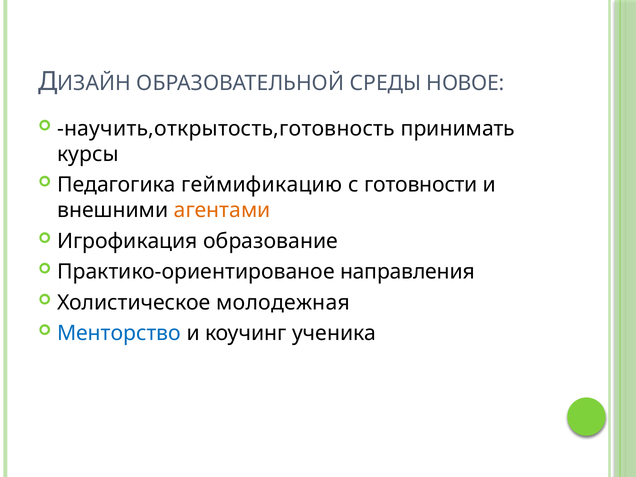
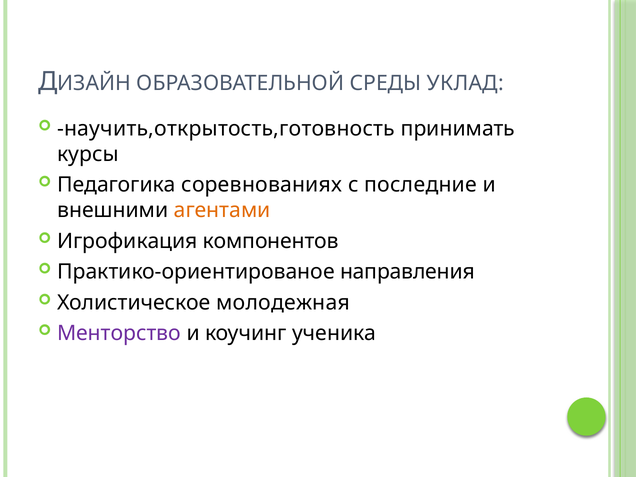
НОВОЕ: НОВОЕ -> УКЛАД (465, 83)
геймификацию: геймификацию -> соревнованиях (262, 185)
готовности: готовности -> последние (421, 185)
образование: образование -> компонентов (271, 241)
Менторство colour: blue -> purple (119, 333)
